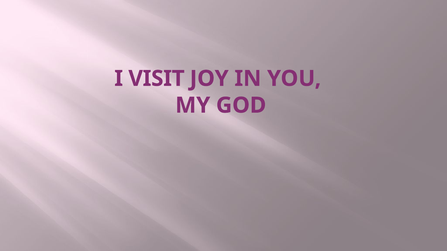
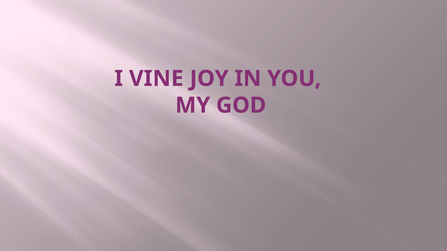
VISIT: VISIT -> VINE (156, 79)
